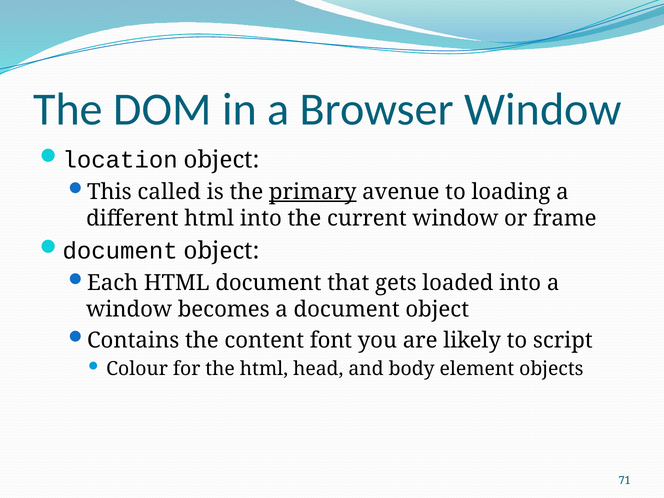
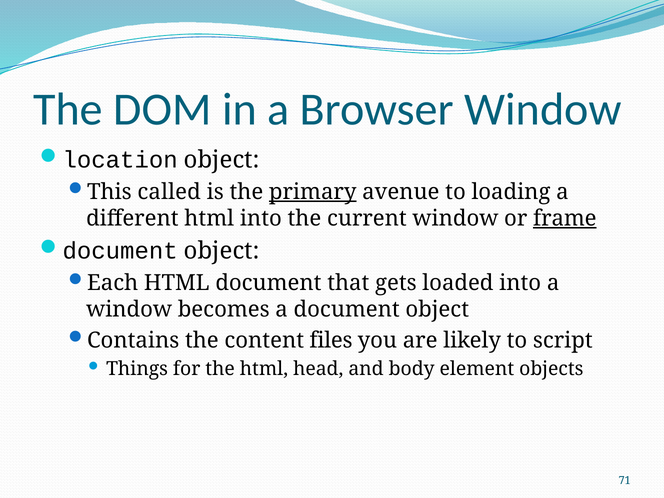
frame underline: none -> present (565, 218)
font: font -> files (331, 340)
Colour: Colour -> Things (137, 369)
